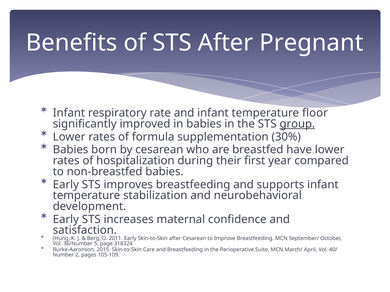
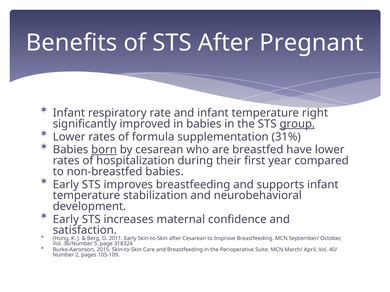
floor: floor -> right (315, 113)
30%: 30% -> 31% (286, 137)
born underline: none -> present (104, 150)
